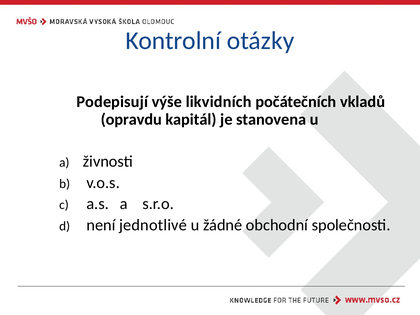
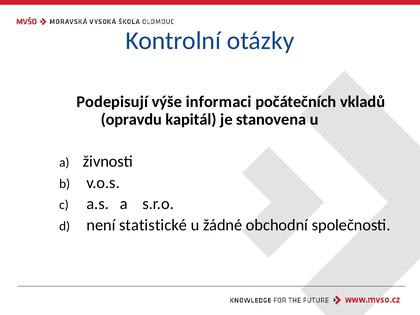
likvidních: likvidních -> informaci (219, 102)
jednotlivé: jednotlivé -> statistické (153, 225)
